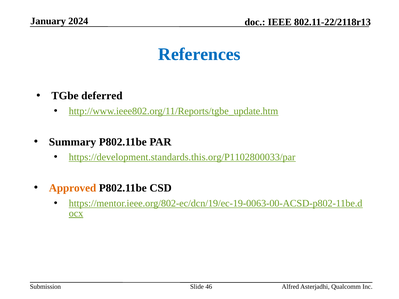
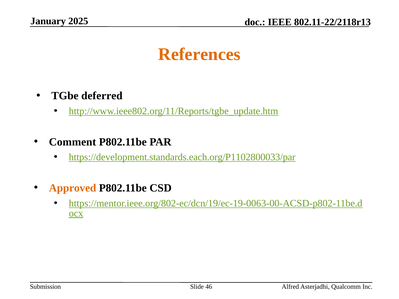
2024: 2024 -> 2025 (78, 21)
References colour: blue -> orange (199, 54)
Summary: Summary -> Comment (73, 142)
https://development.standards.this.org/P1102800033/par: https://development.standards.this.org/P1102800033/par -> https://development.standards.each.org/P1102800033/par (182, 157)
